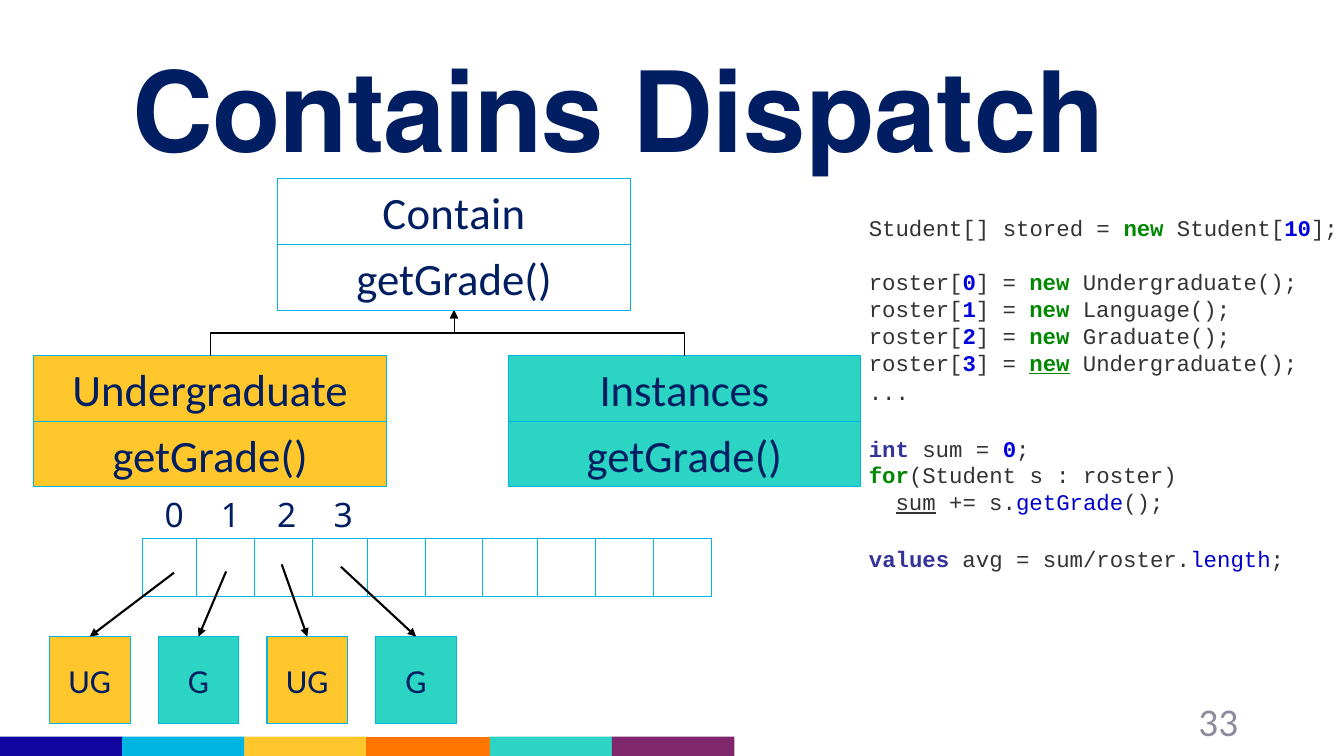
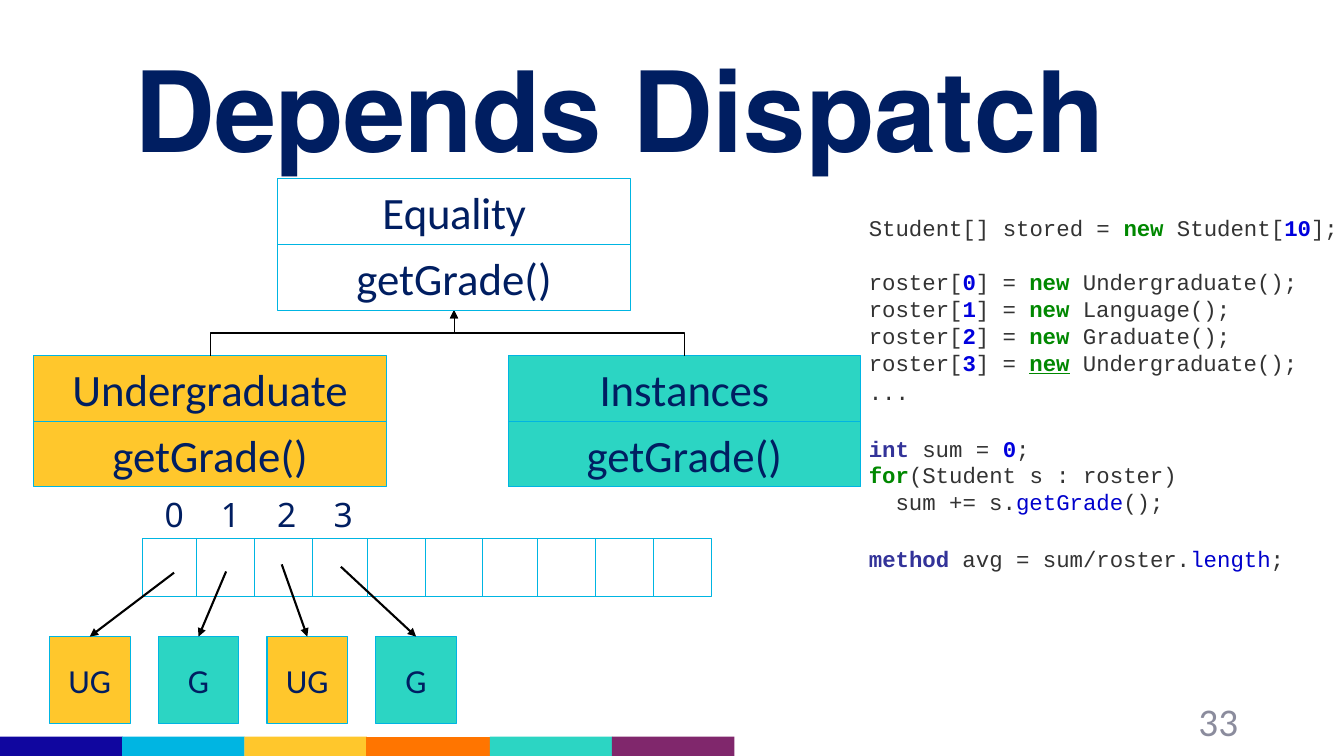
Contains: Contains -> Depends (368, 116)
Contain: Contain -> Equality (454, 215)
sum underline: present -> none (916, 503)
values: values -> method (909, 560)
